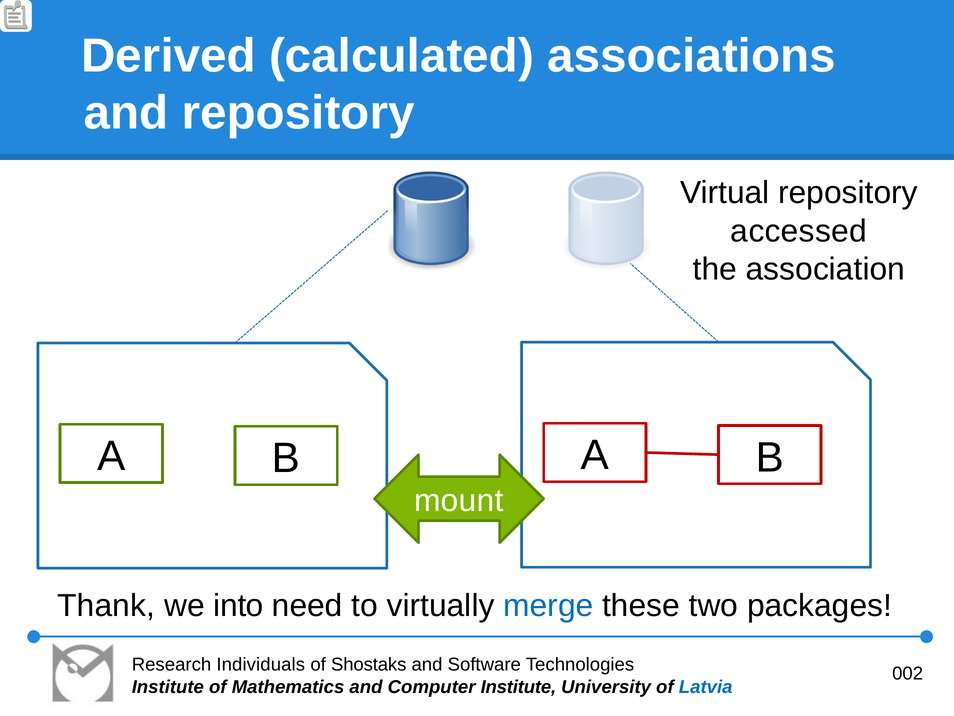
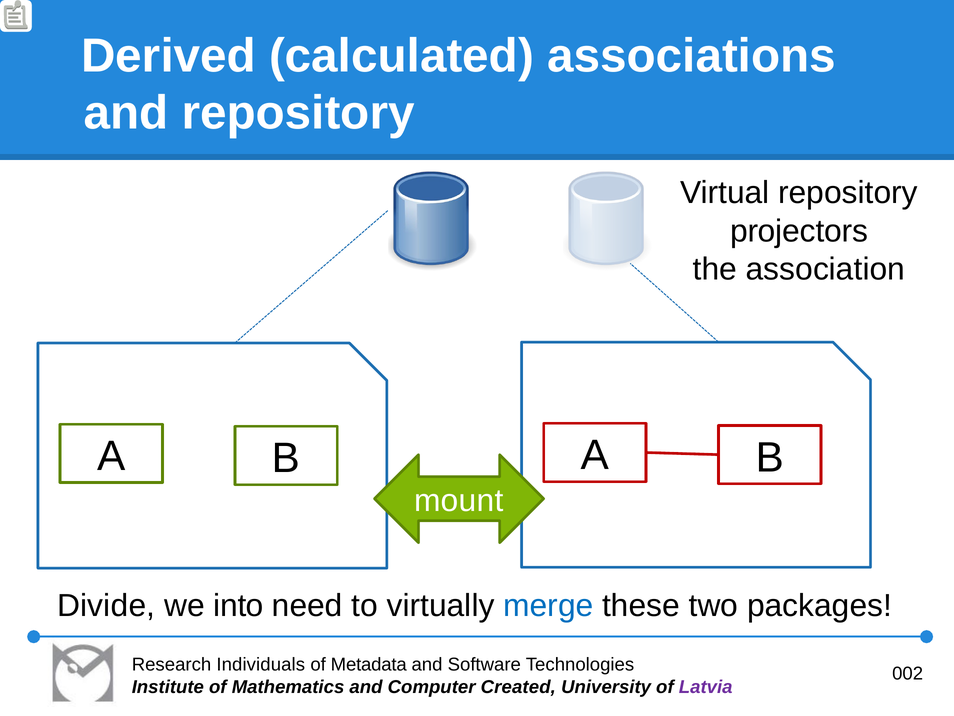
accessed: accessed -> projectors (799, 231)
Thank: Thank -> Divide (106, 605)
Shostaks: Shostaks -> Metadata (369, 664)
Computer Institute: Institute -> Created (518, 687)
Latvia colour: blue -> purple (706, 687)
